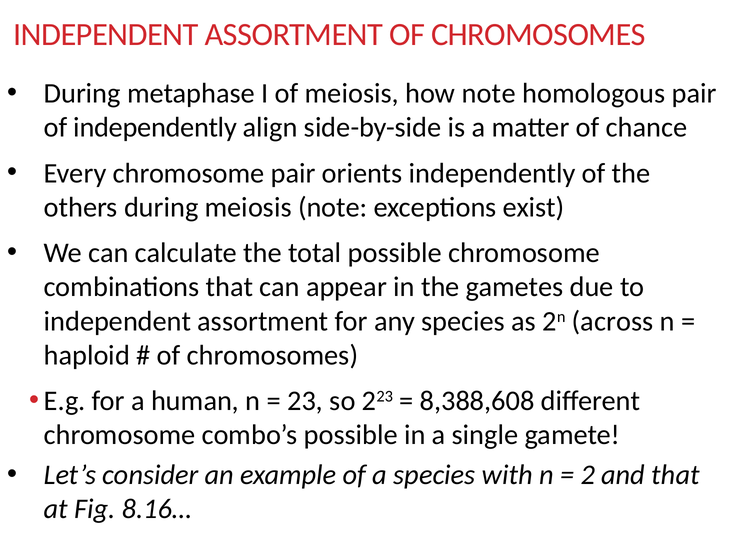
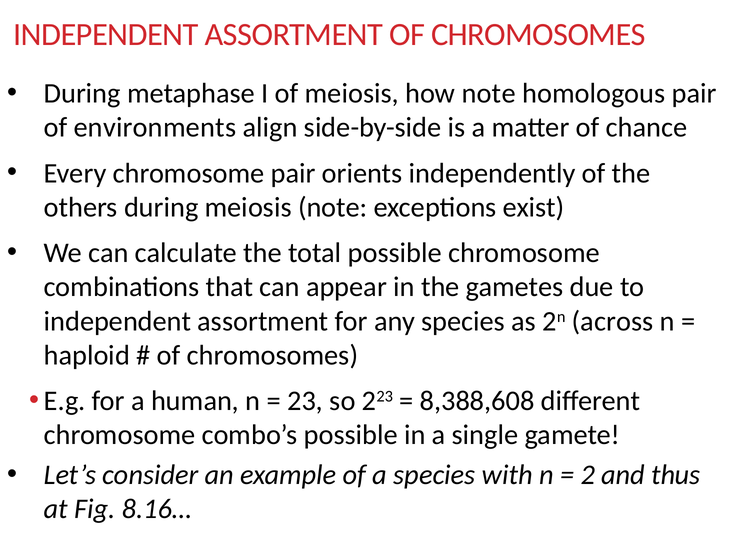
of independently: independently -> environments (155, 127)
and that: that -> thus (676, 475)
